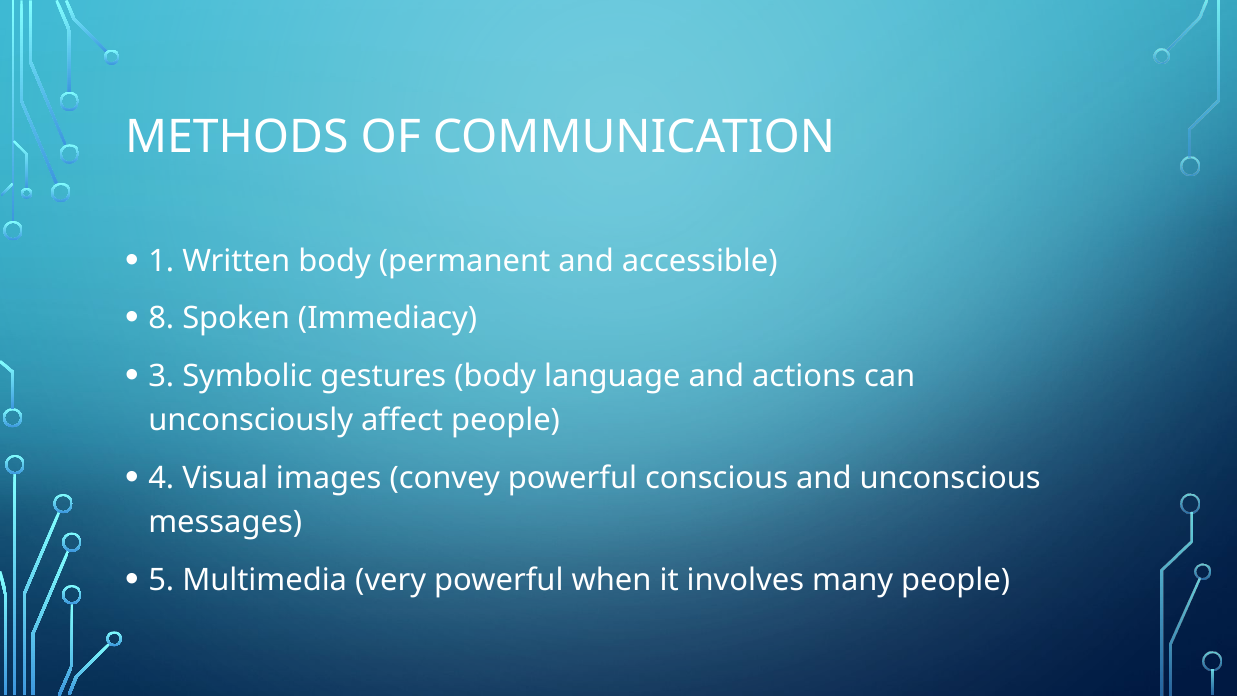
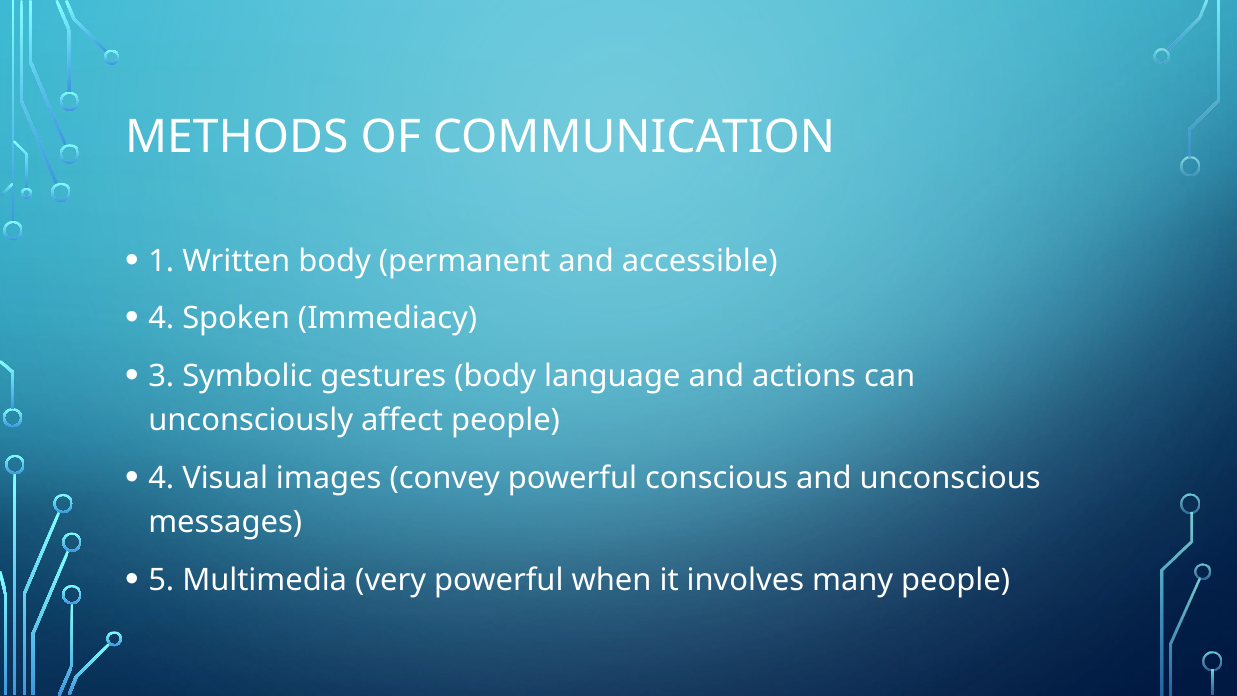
8: 8 -> 4 (161, 318)
